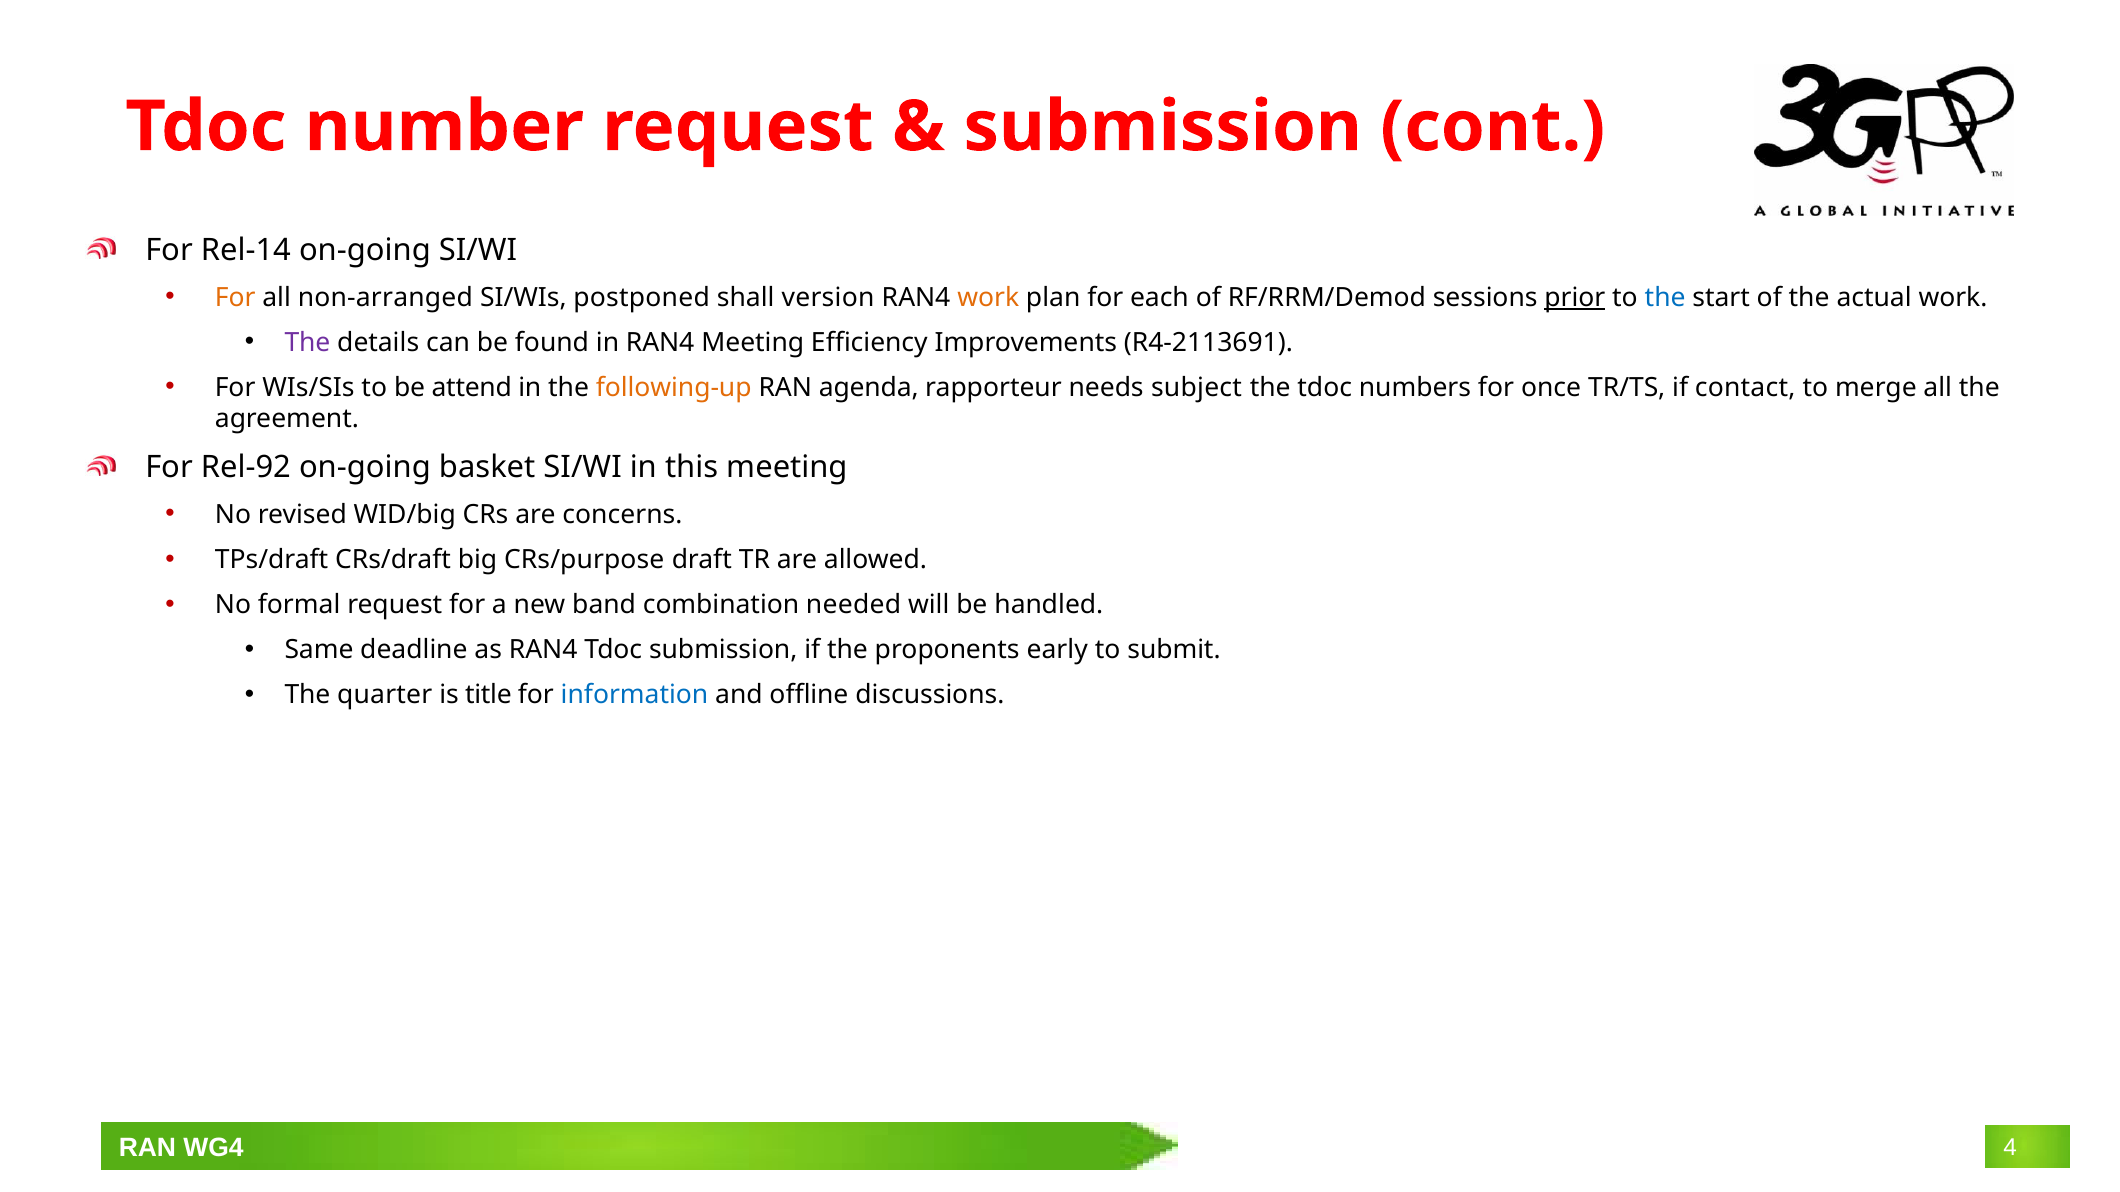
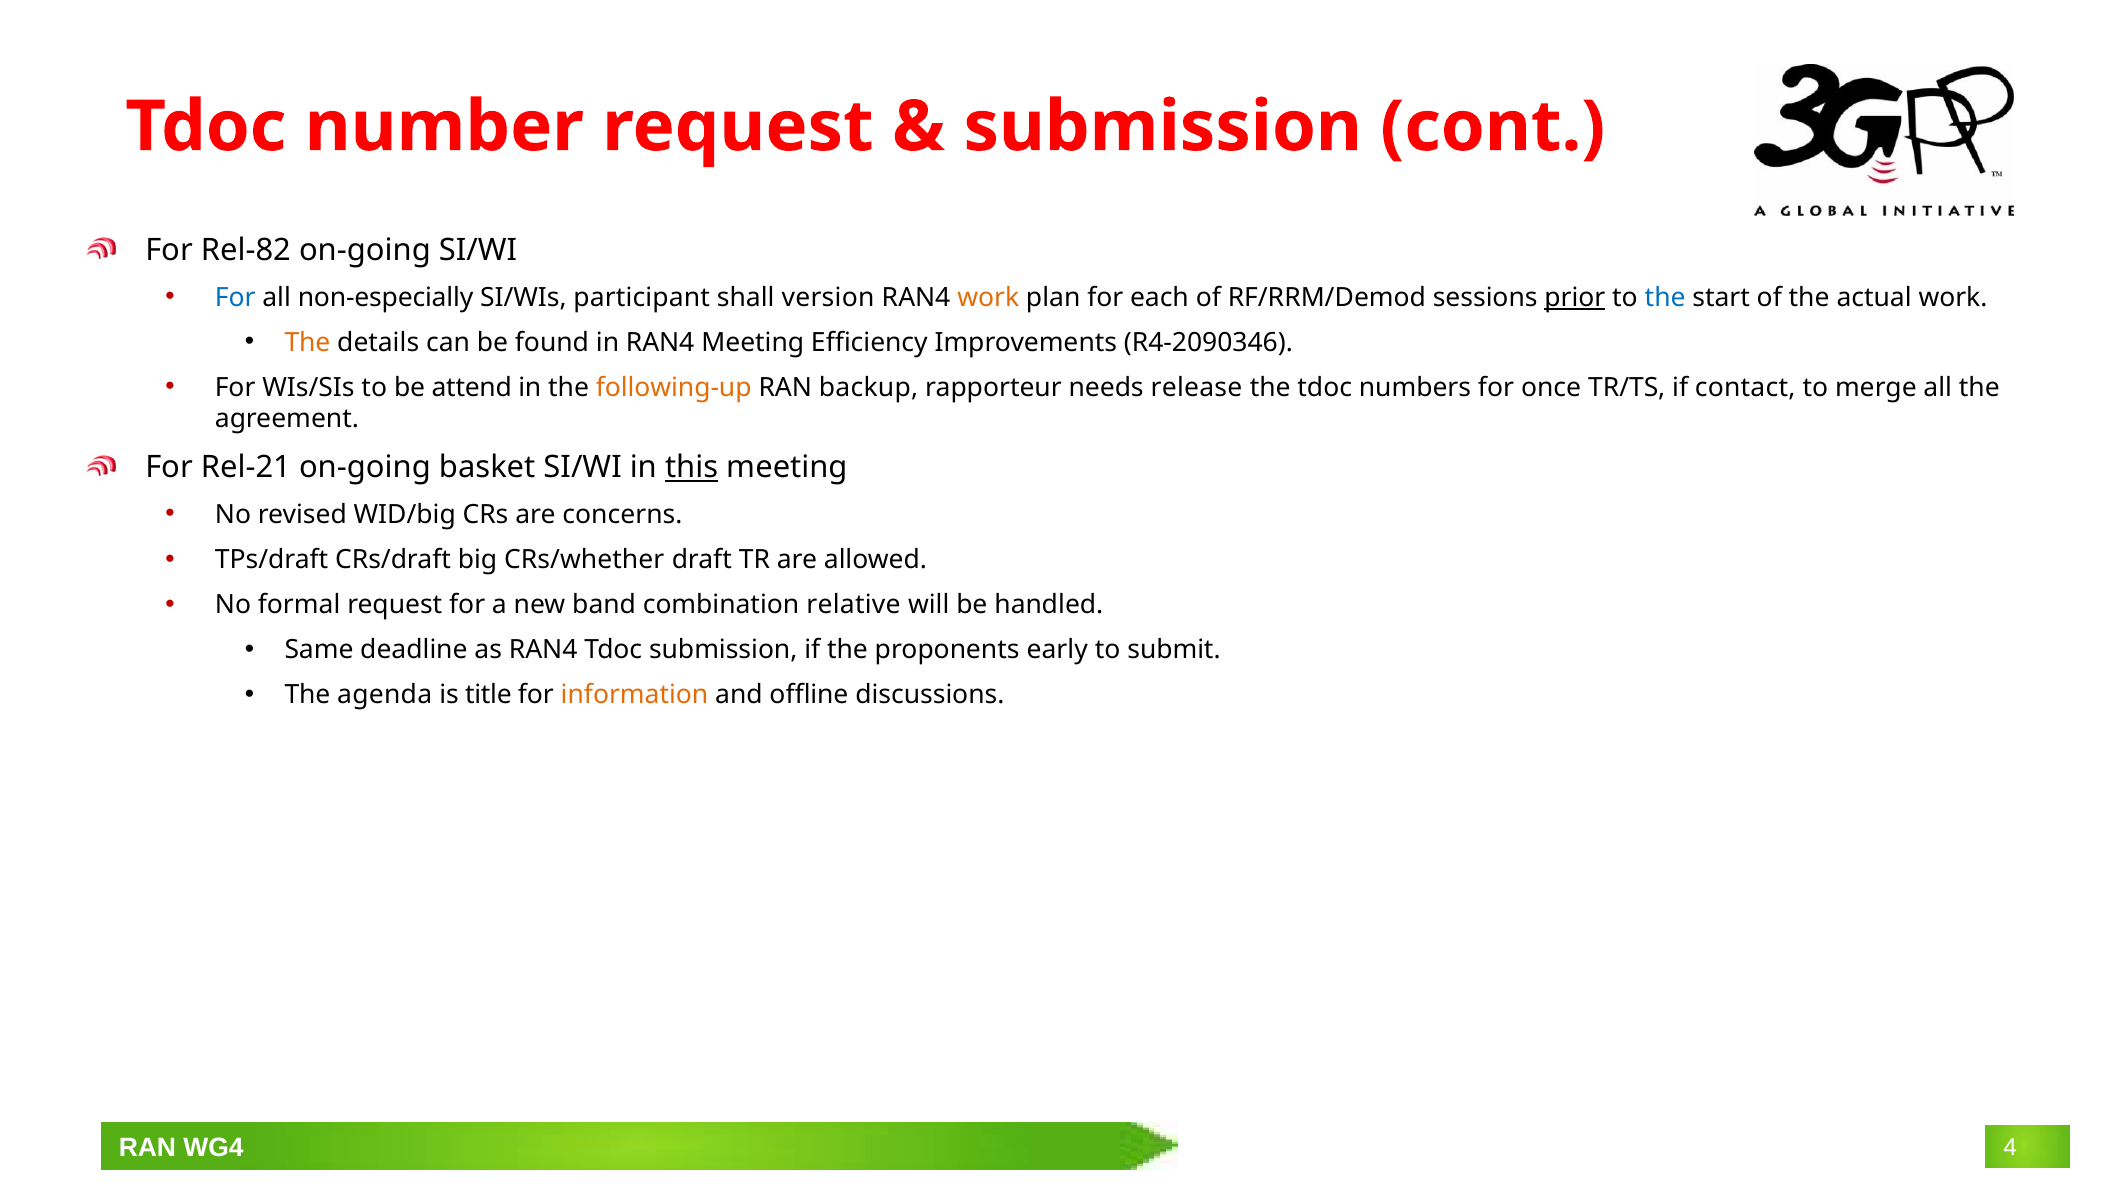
Rel-14: Rel-14 -> Rel-82 (246, 250)
For colour: orange -> blue (235, 297)
non-arranged: non-arranged -> non-especially (386, 297)
postponed: postponed -> participant (642, 297)
The colour: purple -> orange (307, 343)
R4-2113691: R4-2113691 -> R4-2090346 (1208, 343)
agenda: agenda -> backup (869, 388)
subject: subject -> release (1197, 388)
Rel-92: Rel-92 -> Rel-21 (246, 467)
this underline: none -> present (692, 467)
CRs/purpose: CRs/purpose -> CRs/whether (584, 560)
needed: needed -> relative (854, 605)
quarter: quarter -> agenda (385, 695)
information colour: blue -> orange (634, 695)
